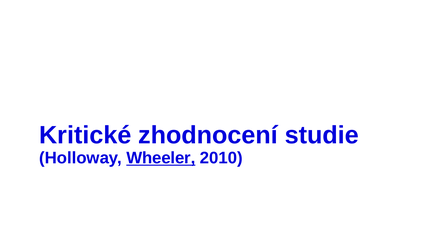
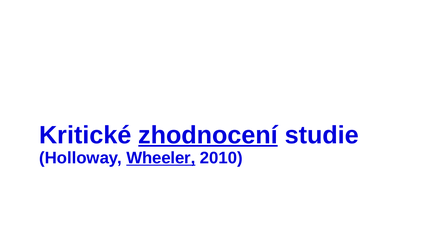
zhodnocení underline: none -> present (208, 135)
